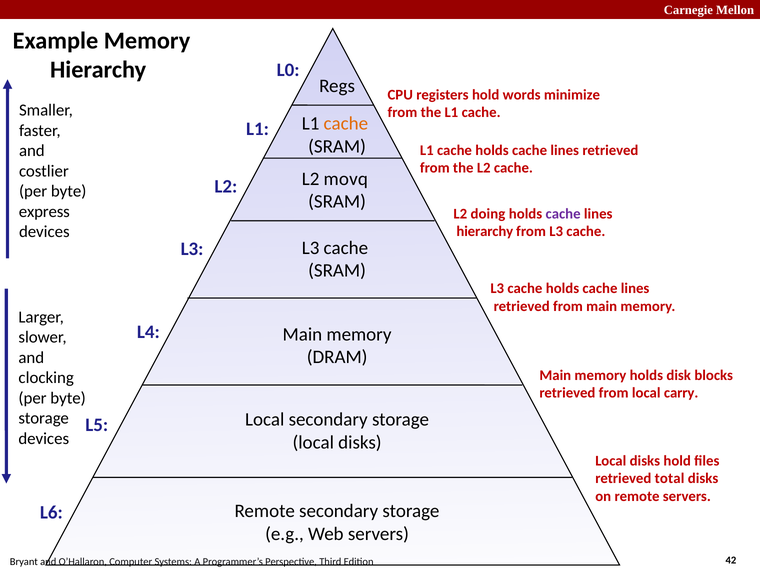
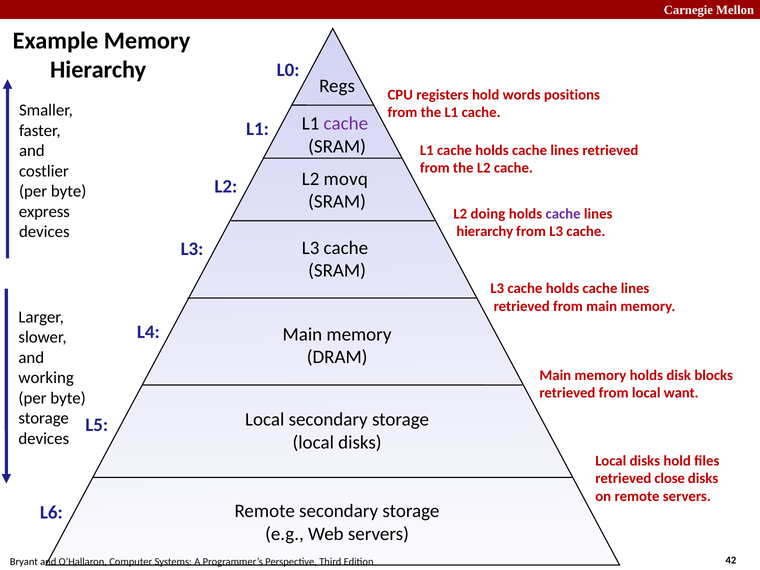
minimize: minimize -> positions (572, 95)
cache colour: orange -> purple (346, 123)
clocking: clocking -> working (46, 378)
carry: carry -> want (681, 393)
total: total -> close (670, 478)
